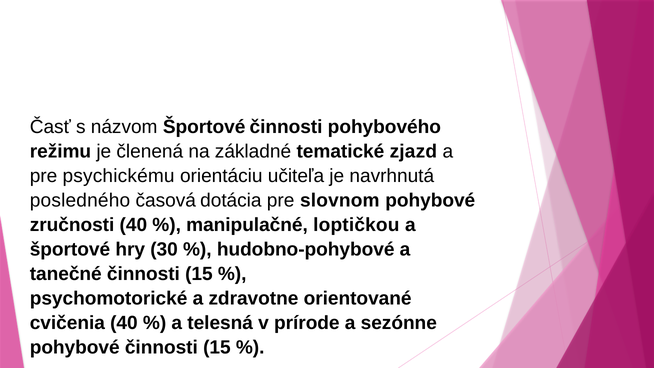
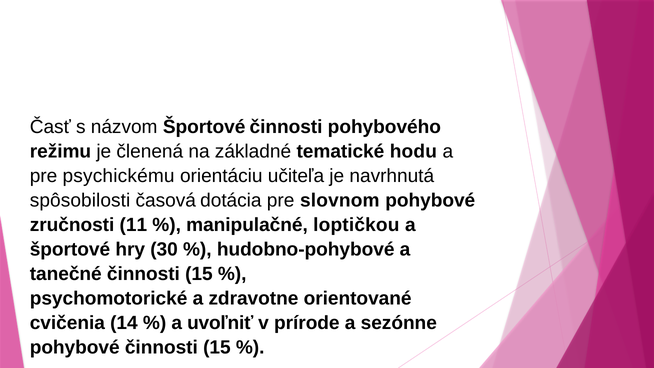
zjazd: zjazd -> hodu (413, 151)
posledného: posledného -> spôsobilosti (80, 200)
zručnosti 40: 40 -> 11 (133, 225)
cvičenia 40: 40 -> 14 (124, 323)
telesná: telesná -> uvoľniť (220, 323)
